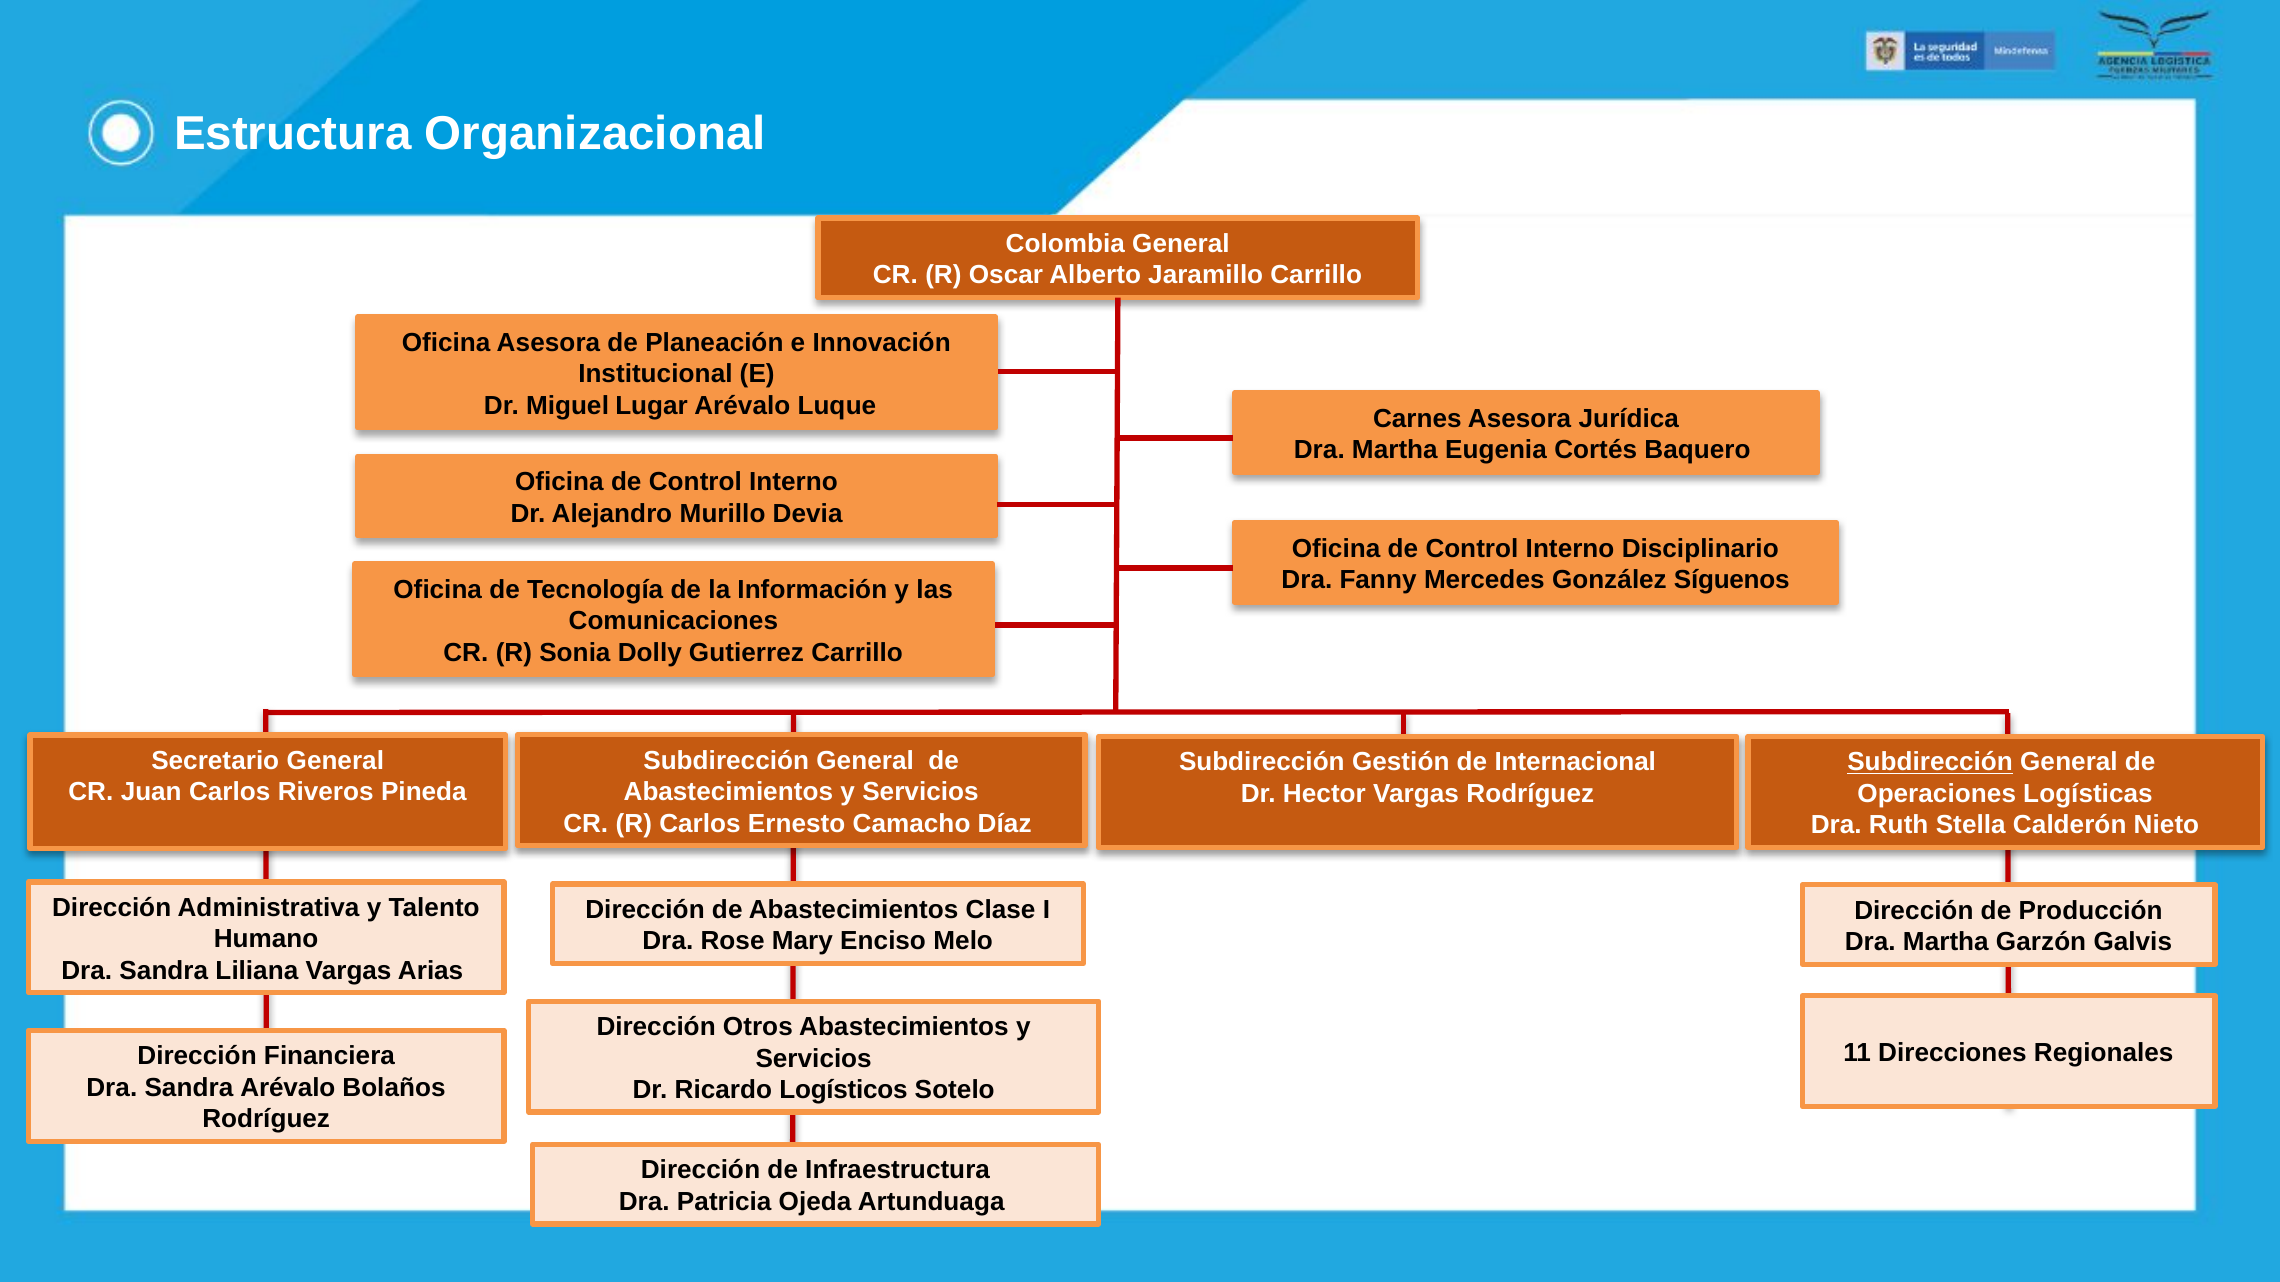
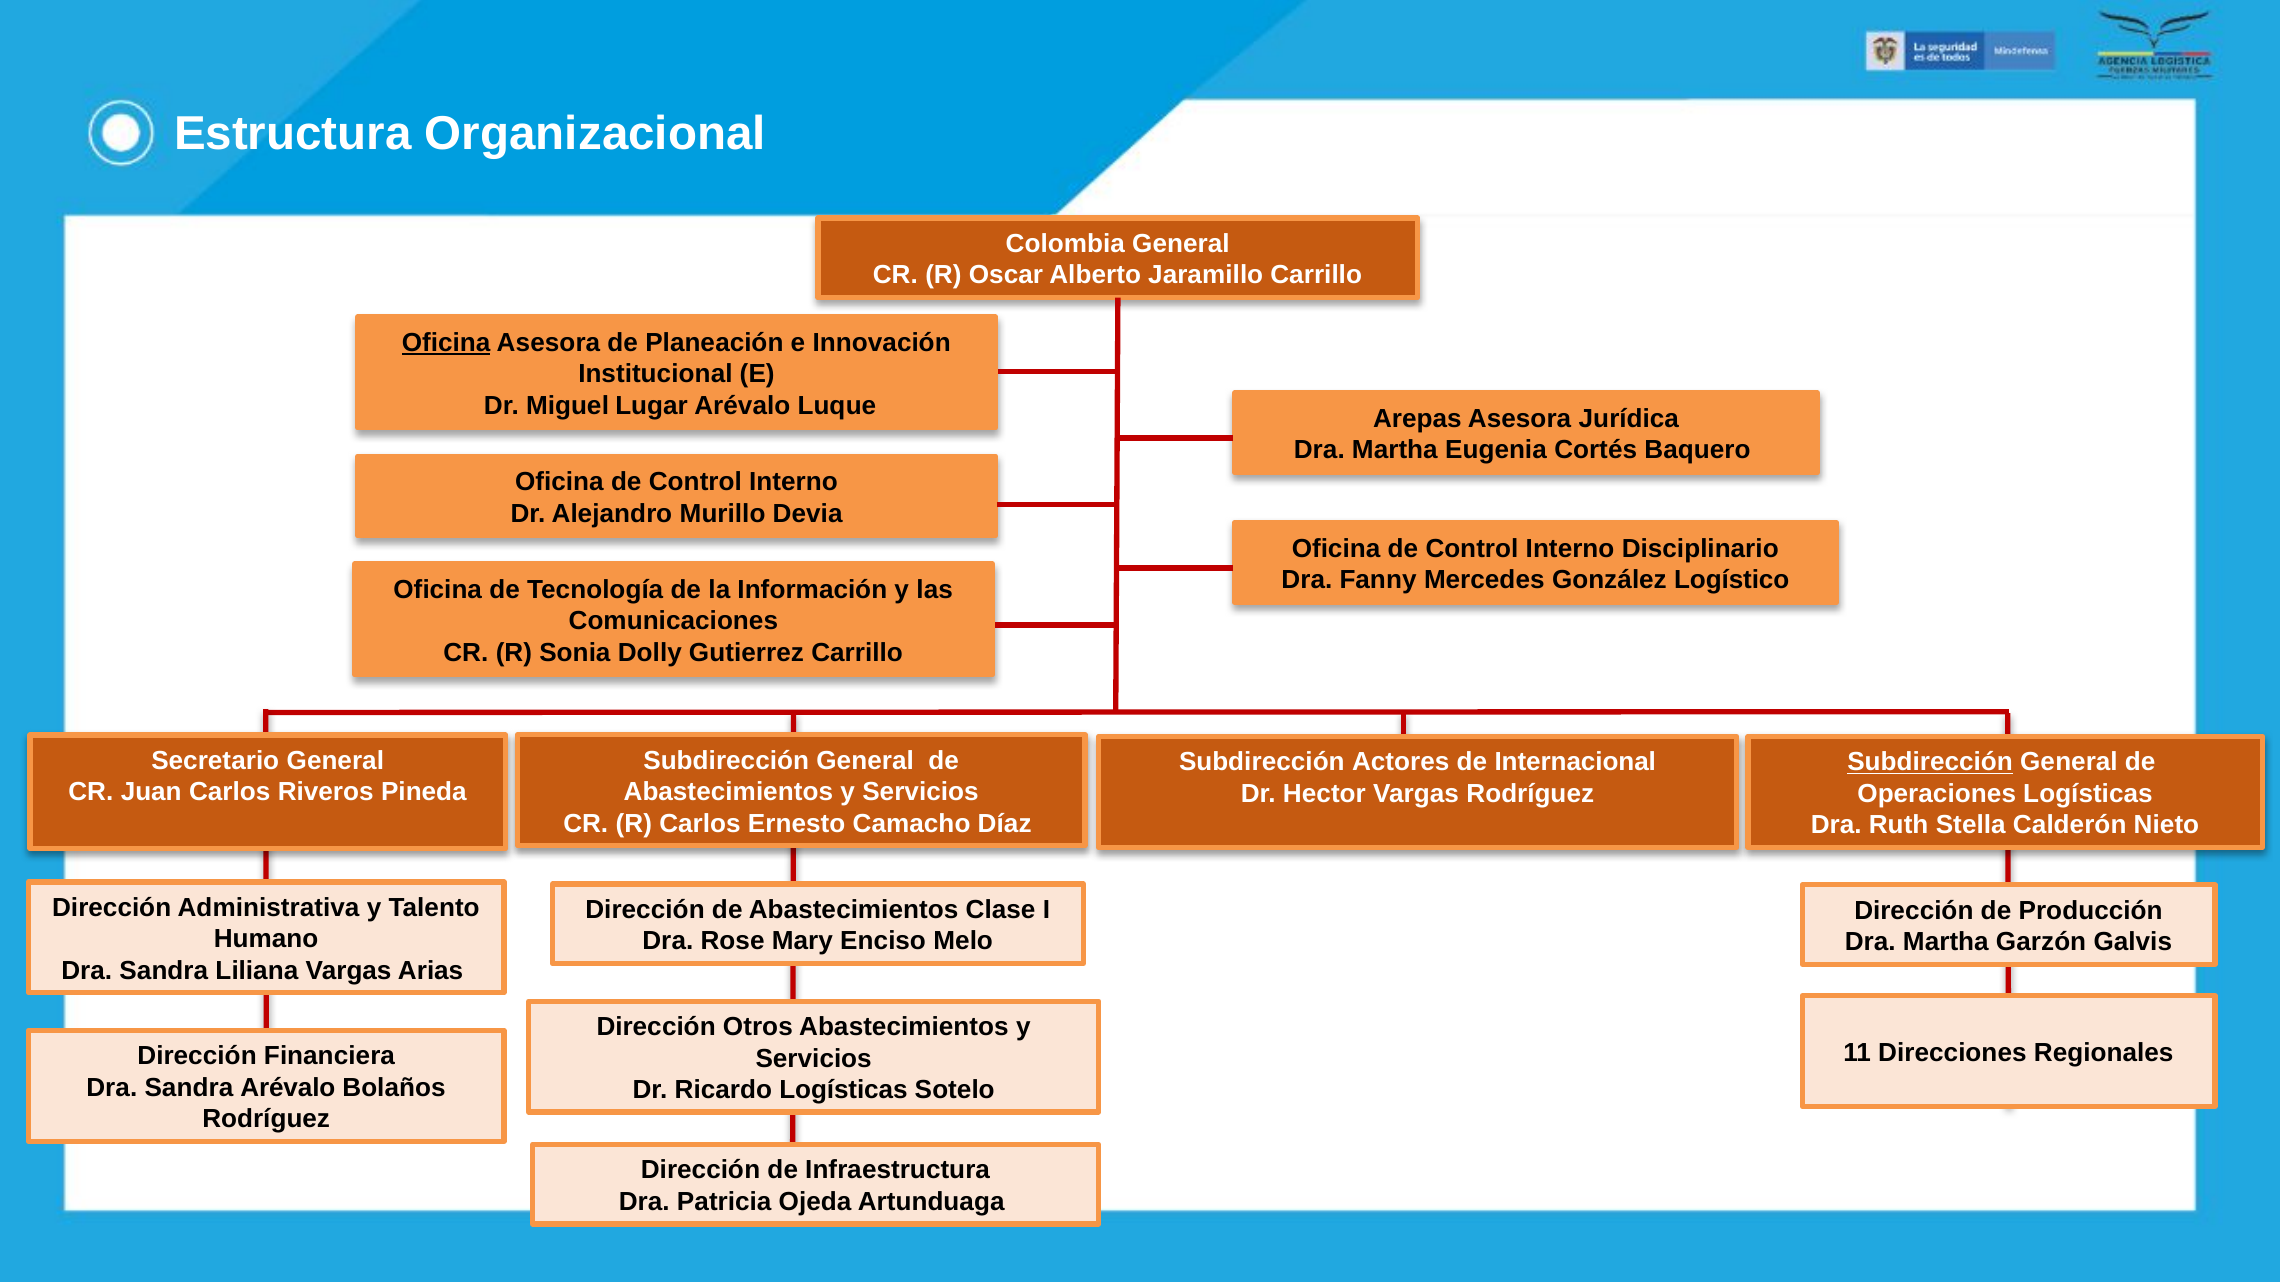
Oficina underline: none -> present (446, 343)
Carnes: Carnes -> Arepas (1417, 419)
Síguenos: Síguenos -> Logístico (1732, 580)
Gestión: Gestión -> Actores (1401, 763)
Ricardo Logísticos: Logísticos -> Logísticas (843, 1090)
